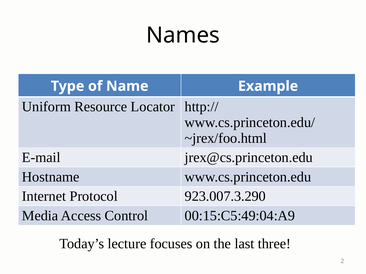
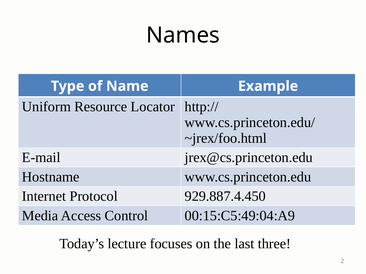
923.007.3.290: 923.007.3.290 -> 929.887.4.450 (225, 197)
